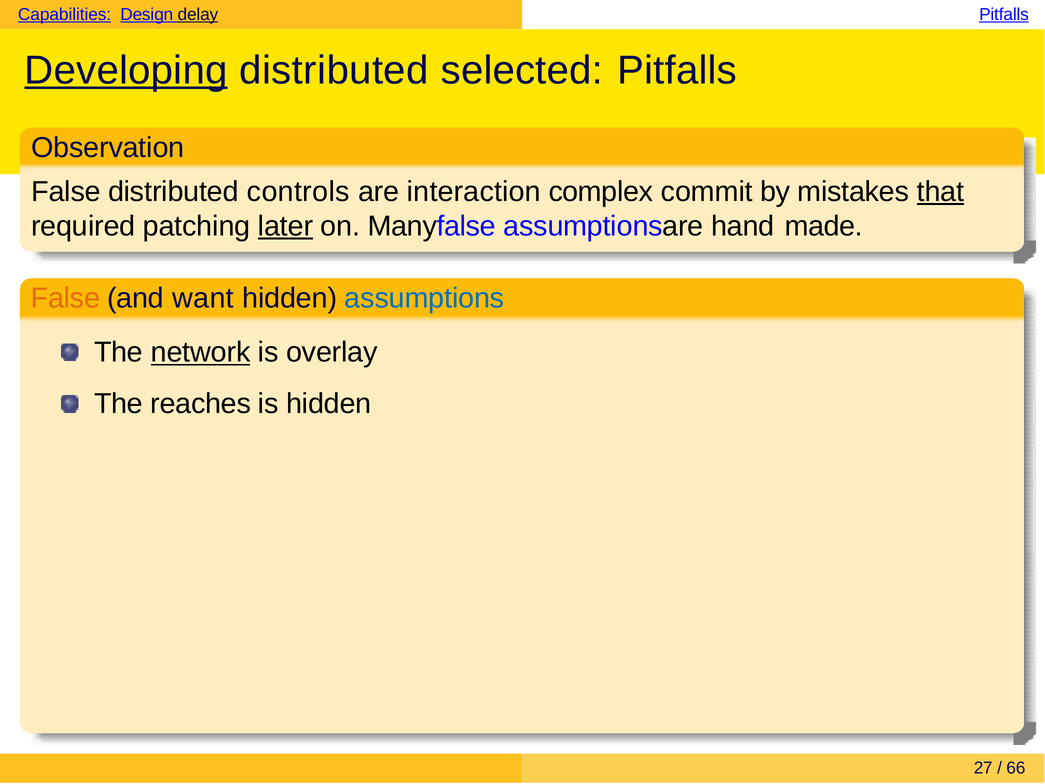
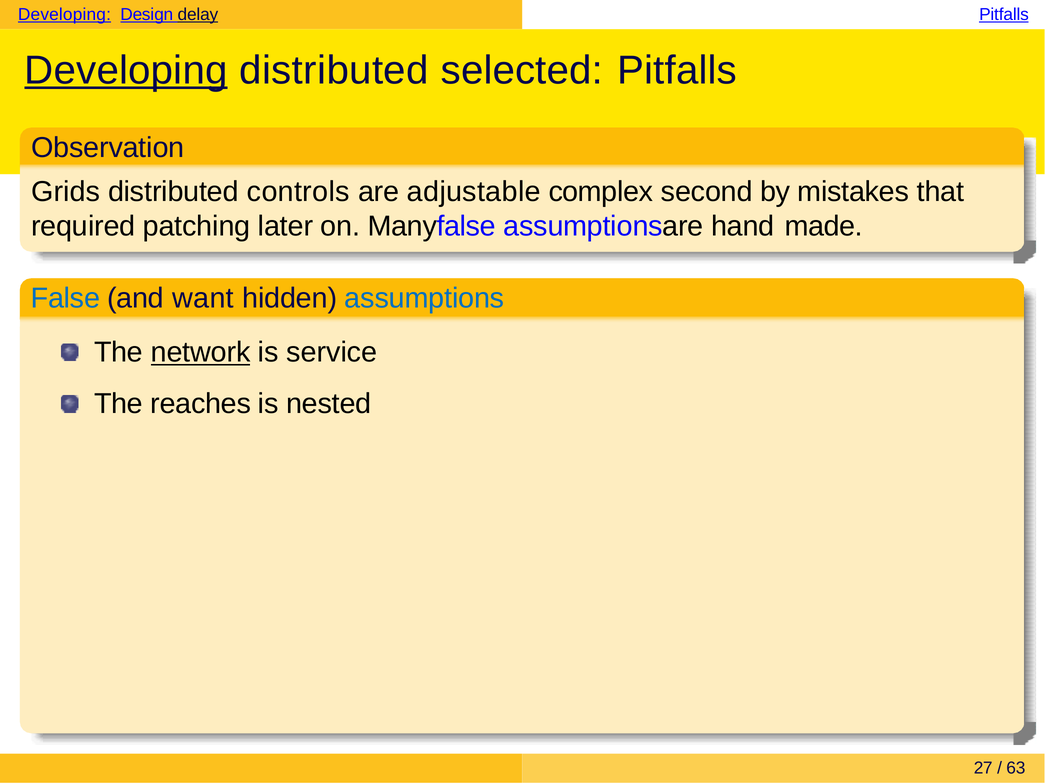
Capabilities: Capabilities -> Developing (64, 14)
False: False -> Grids (66, 192)
interaction: interaction -> adjustable (474, 192)
commit: commit -> second (707, 192)
that underline: present -> none (941, 192)
later underline: present -> none (286, 226)
False colour: orange -> blue (65, 299)
overlay: overlay -> service (332, 353)
is hidden: hidden -> nested (329, 404)
66: 66 -> 63 (1016, 769)
